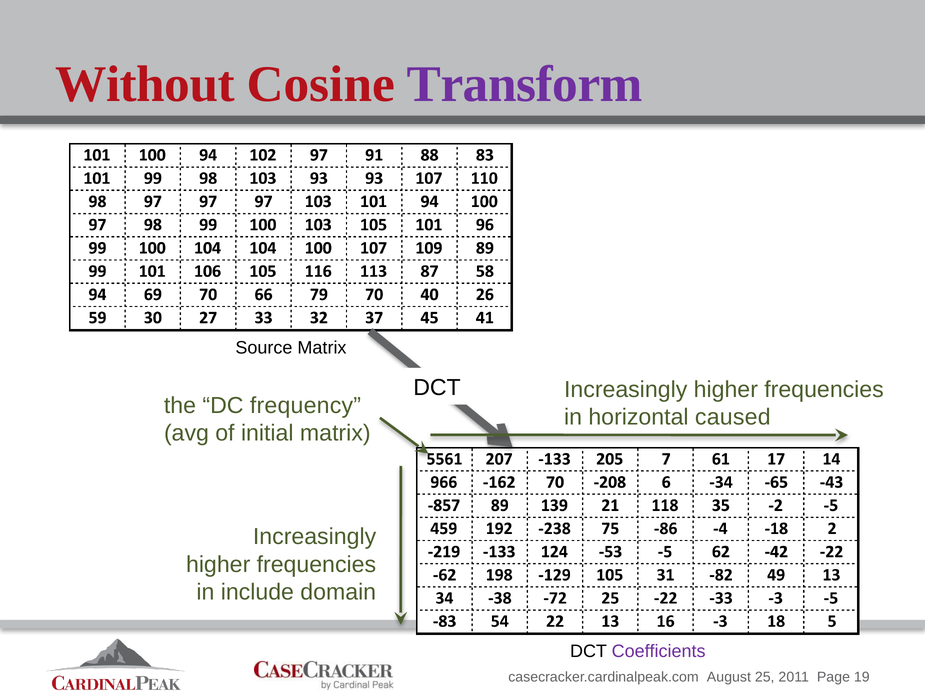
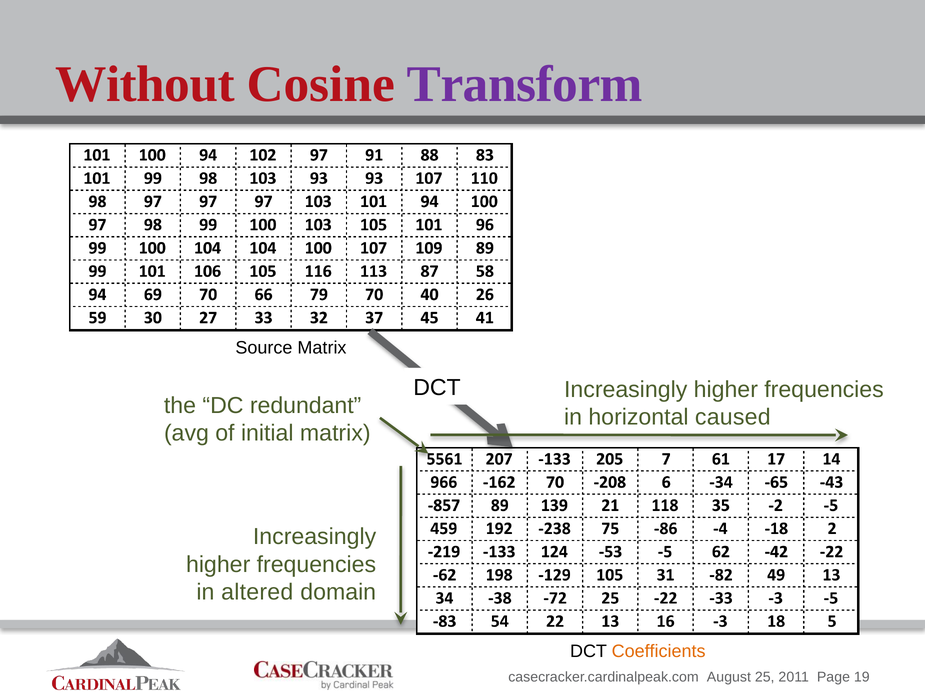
frequency: frequency -> redundant (306, 405)
include: include -> altered (257, 592)
Coefficients colour: purple -> orange (659, 651)
